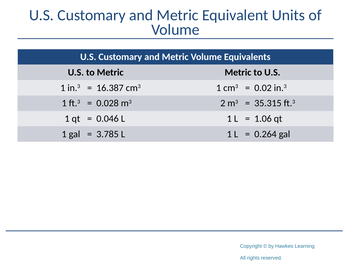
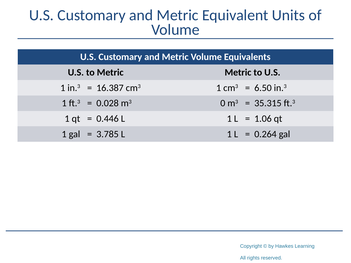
0.02: 0.02 -> 6.50 (263, 88)
2: 2 -> 0 (223, 103)
0.046: 0.046 -> 0.446 (108, 119)
